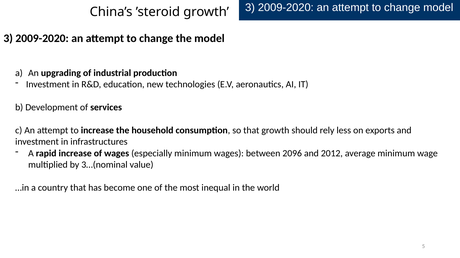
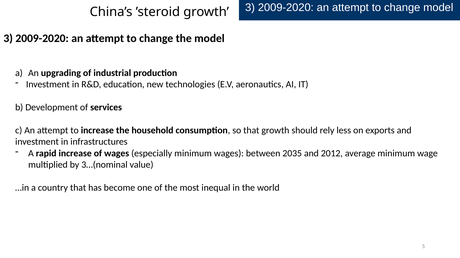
2096: 2096 -> 2035 (292, 154)
